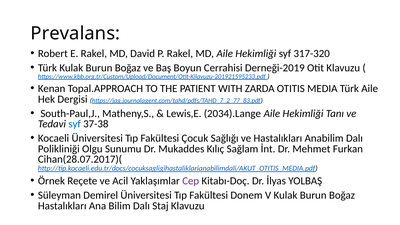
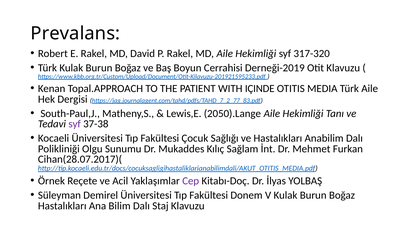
ZARDA: ZARDA -> IÇINDE (260, 89)
2034).Lange: 2034).Lange -> 2050).Lange (232, 113)
syf colour: blue -> purple (75, 124)
